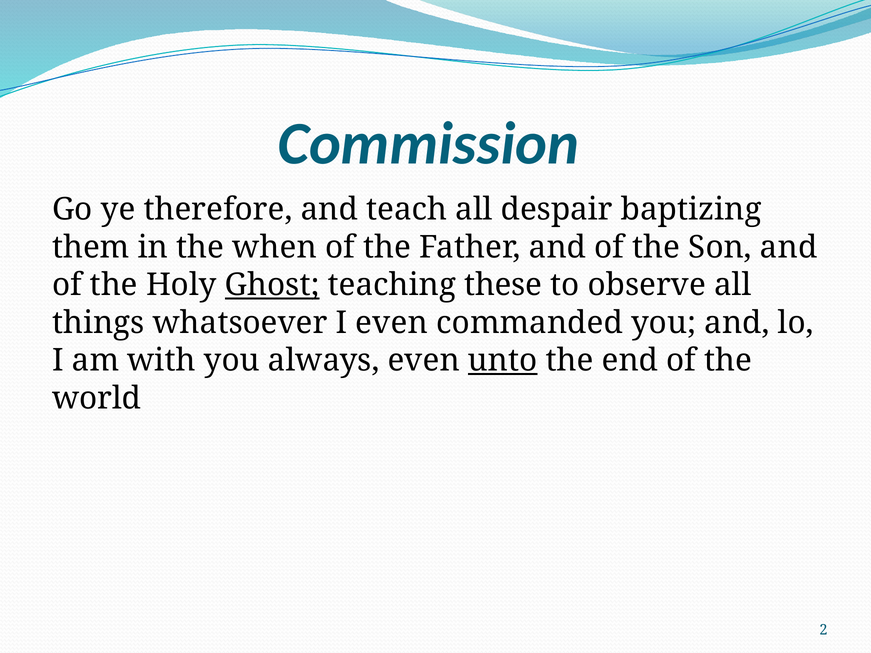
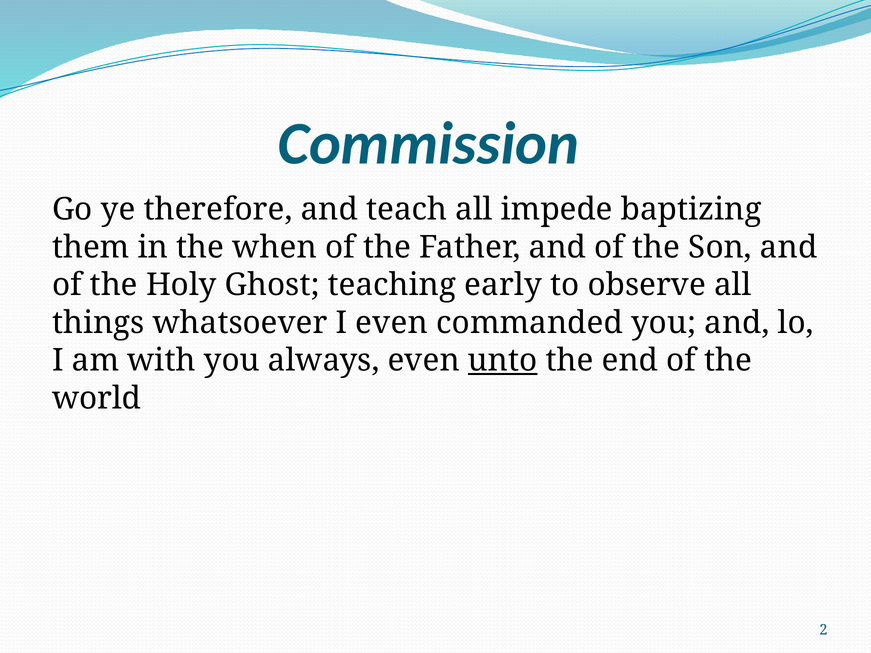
despair: despair -> impede (557, 210)
Ghost underline: present -> none (272, 285)
these: these -> early (503, 285)
